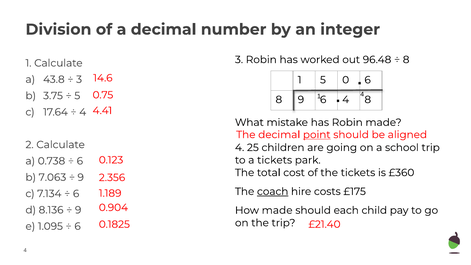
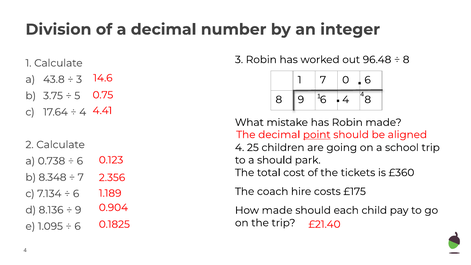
1 5: 5 -> 7 (323, 80)
a tickets: tickets -> should (275, 160)
7.063: 7.063 -> 8.348 (52, 177)
9: 9 -> 7 (81, 177)
coach underline: present -> none (273, 191)
